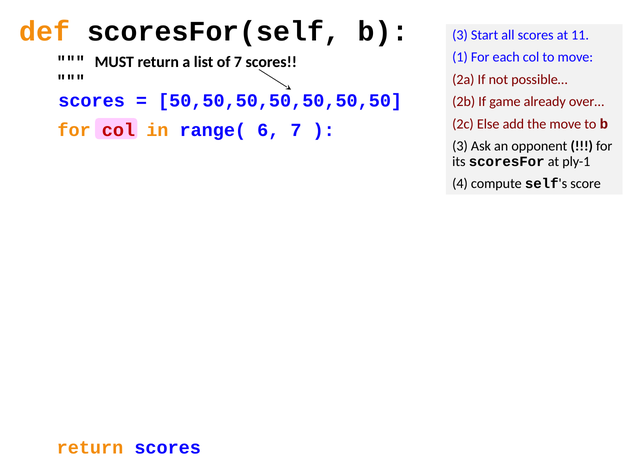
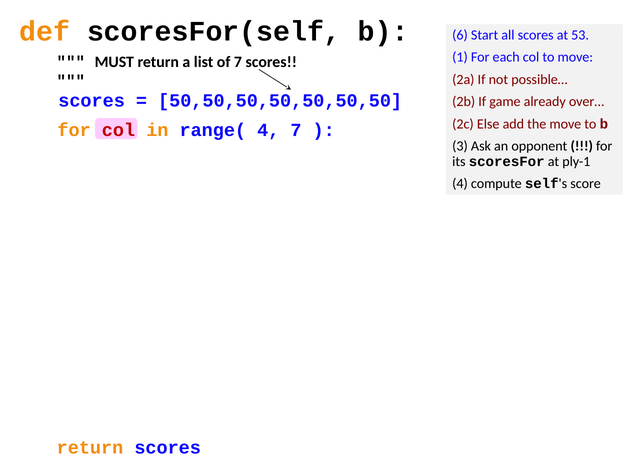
scoresFor(self b 3: 3 -> 6 (460, 35)
11: 11 -> 53 (580, 35)
range( 6: 6 -> 4 (268, 130)
